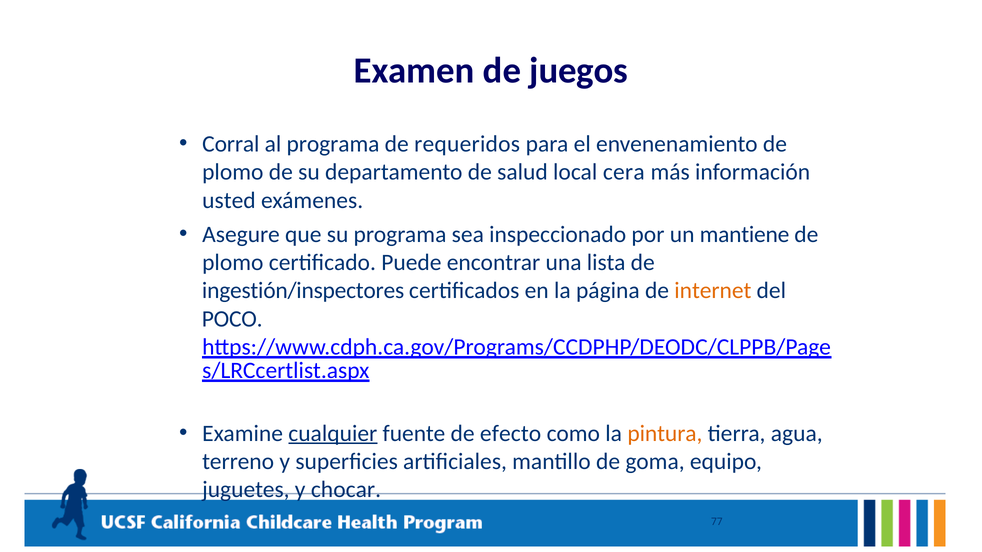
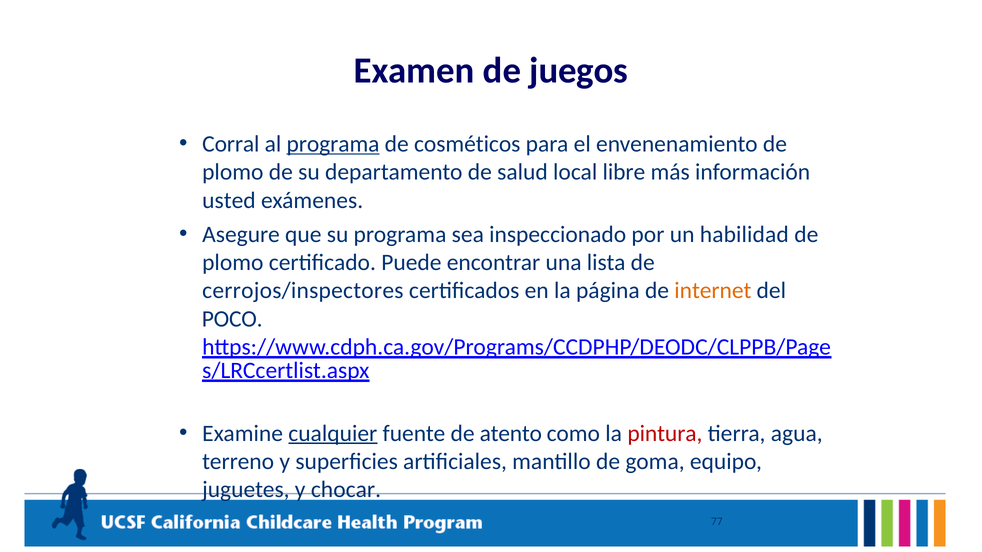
programa underline: none -> present (333, 144)
requeridos: requeridos -> cosméticos (467, 144)
cera: cera -> libre (624, 172)
mantiene: mantiene -> habilidad (744, 234)
ingestión/inspectores: ingestión/inspectores -> cerrojos/inspectores (303, 291)
efecto: efecto -> atento (511, 434)
pintura colour: orange -> red (665, 434)
